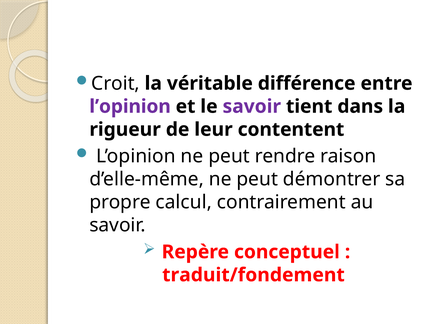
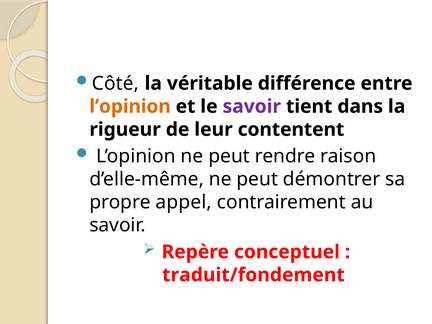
Croit: Croit -> Côté (115, 83)
l’opinion colour: purple -> orange (130, 106)
calcul: calcul -> appel (184, 202)
